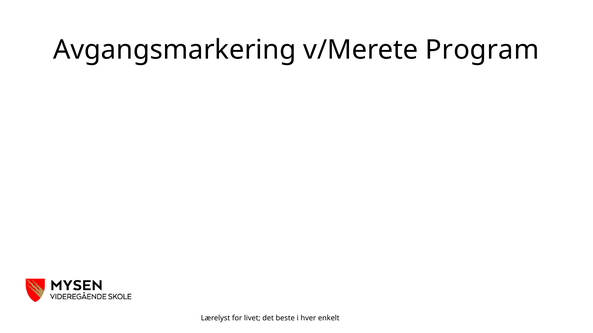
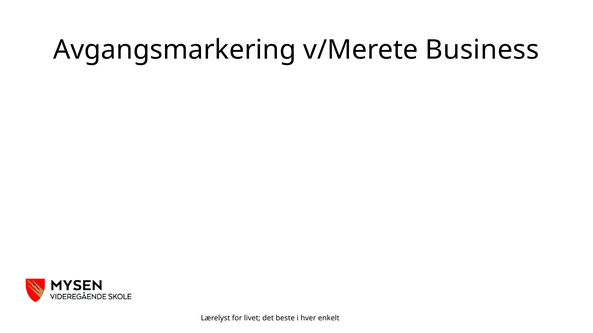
Program: Program -> Business (482, 50)
